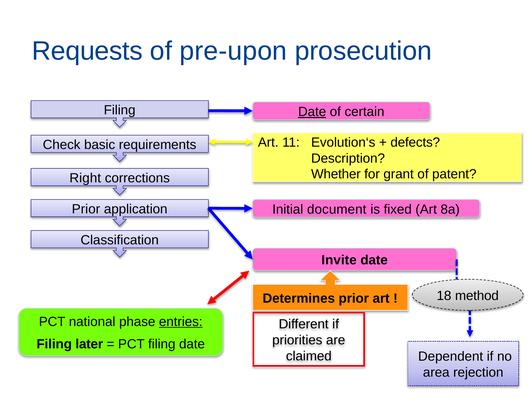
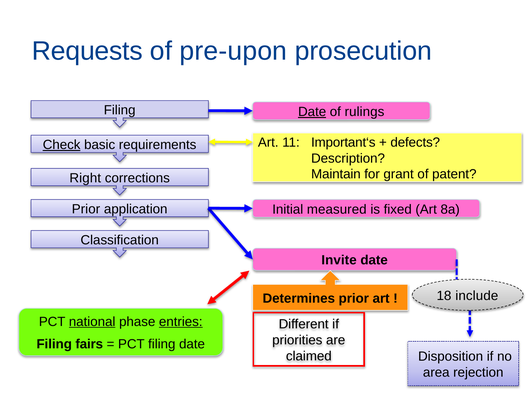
certain: certain -> rulings (364, 112)
Evolution‘s: Evolution‘s -> Important‘s (343, 142)
Check underline: none -> present (62, 145)
Whether: Whether -> Maintain (336, 174)
document: document -> measured (337, 209)
method: method -> include (477, 296)
national underline: none -> present (92, 322)
later: later -> fairs (89, 344)
Dependent: Dependent -> Disposition (451, 356)
